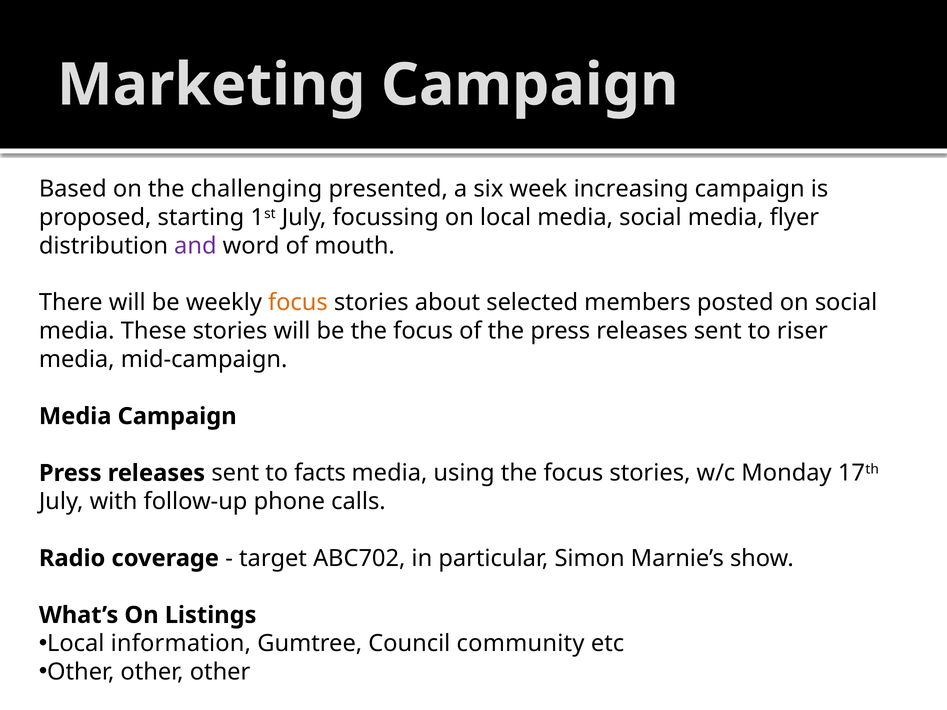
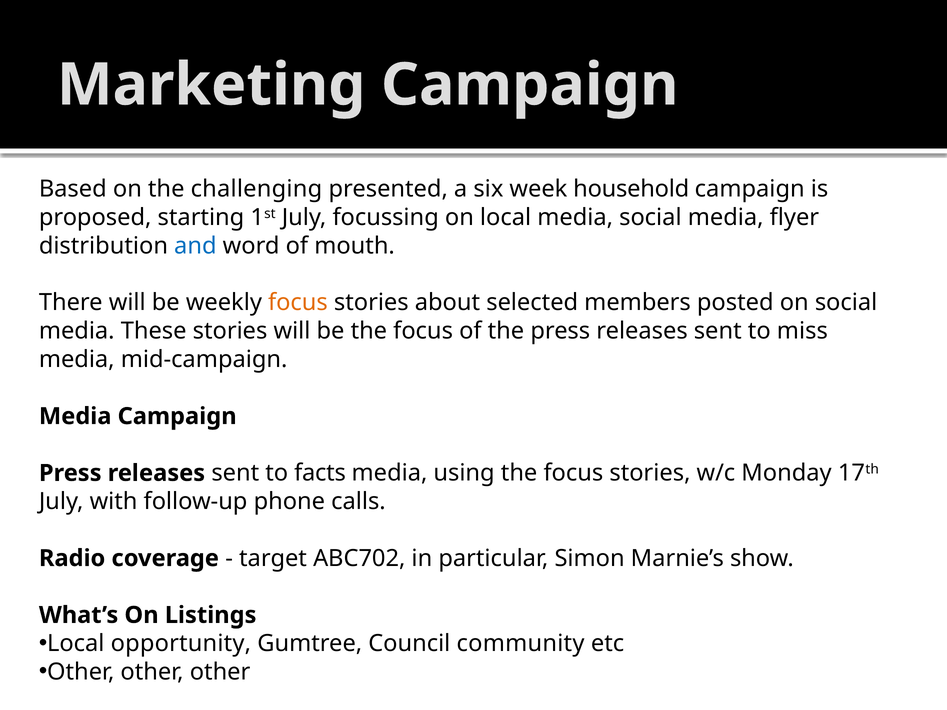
increasing: increasing -> household (631, 189)
and colour: purple -> blue (195, 246)
riser: riser -> miss (802, 331)
information: information -> opportunity (181, 644)
